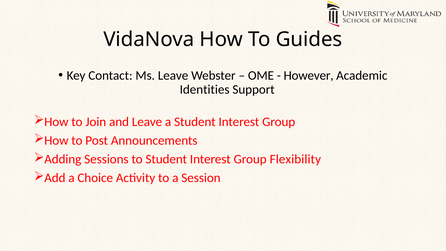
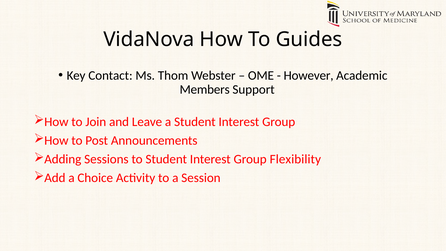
Ms Leave: Leave -> Thom (173, 75)
Identities: Identities -> Members (205, 89)
